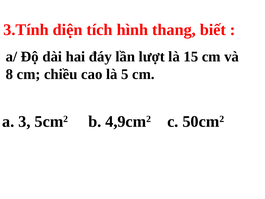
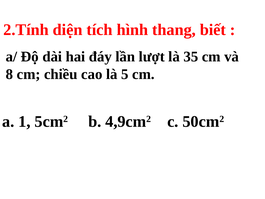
3.Tính: 3.Tính -> 2.Tính (26, 30)
15: 15 -> 35 (191, 57)
3: 3 -> 1 (24, 121)
